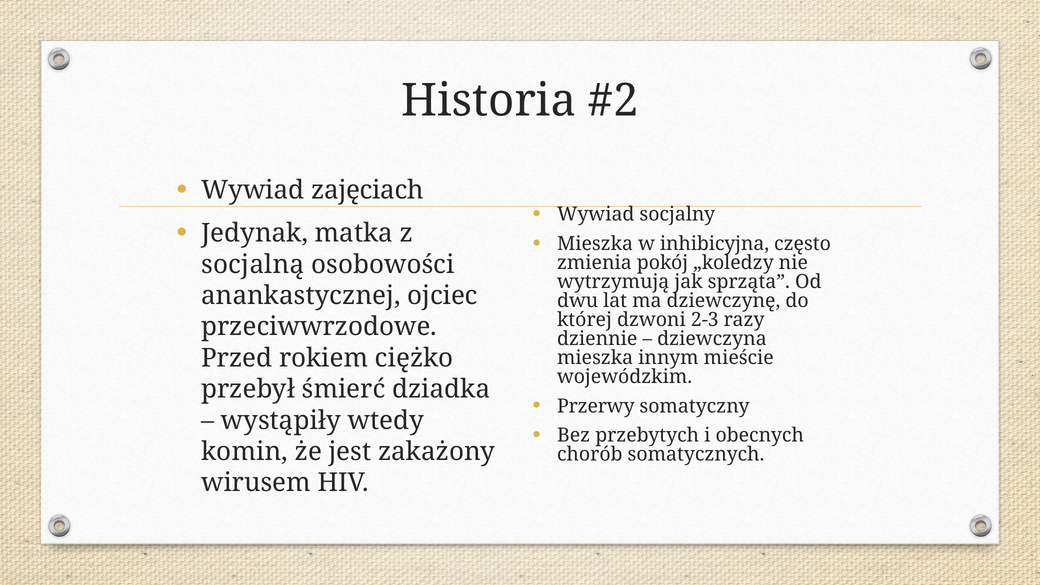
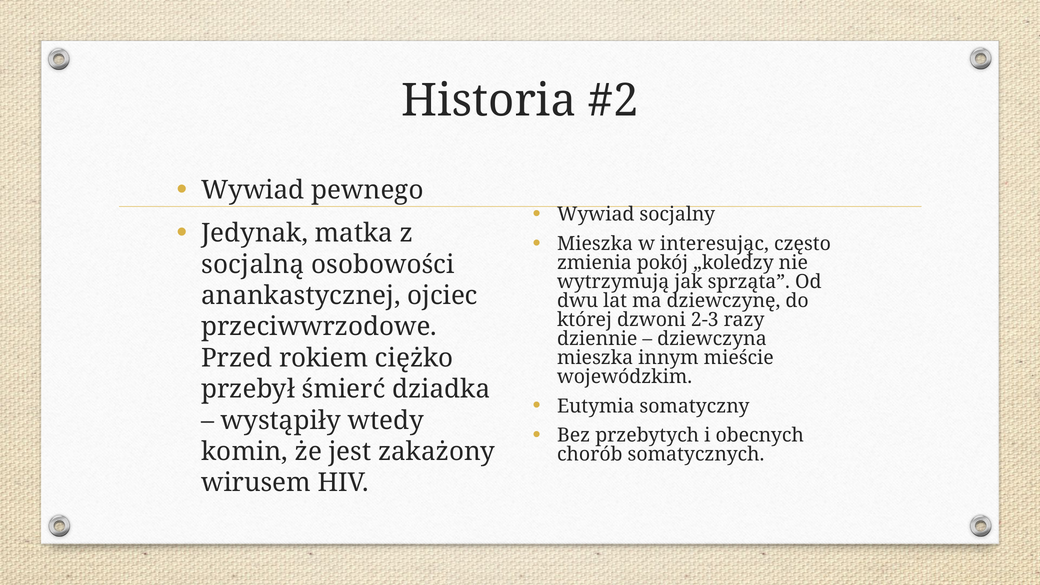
zajęciach: zajęciach -> pewnego (367, 190)
inhibicyjna: inhibicyjna -> interesując (714, 244)
Przerwy: Przerwy -> Eutymia (596, 406)
